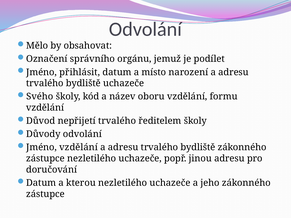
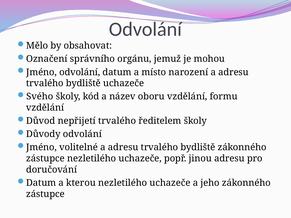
podílet: podílet -> mohou (209, 59)
Jméno přihlásit: přihlásit -> odvolání (80, 72)
Jméno vzdělání: vzdělání -> volitelné (79, 147)
